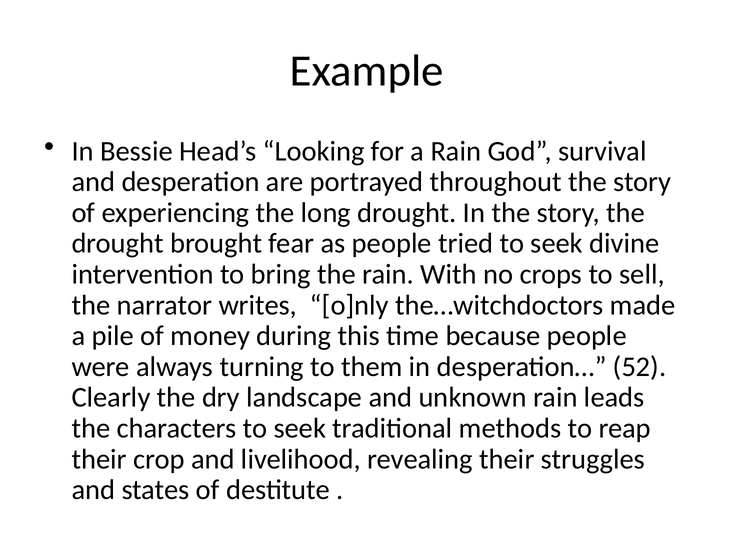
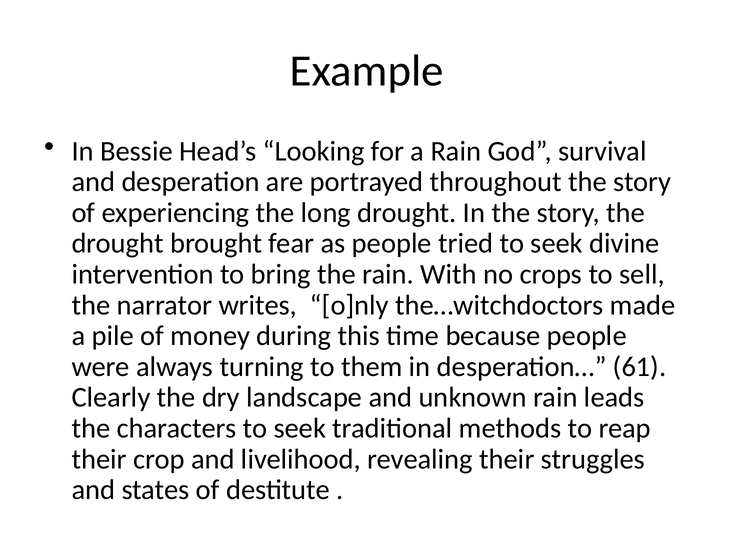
52: 52 -> 61 (640, 367)
